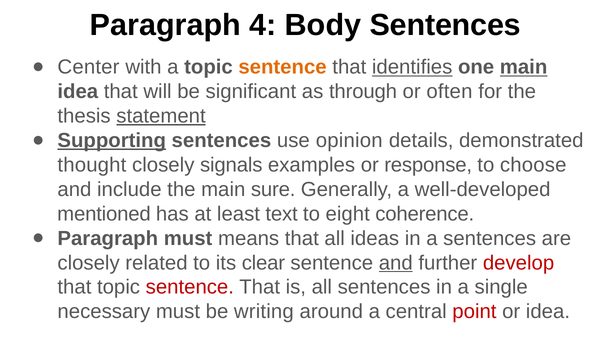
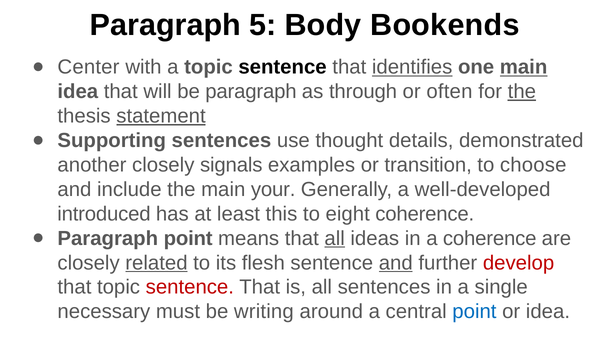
4: 4 -> 5 (263, 25)
Body Sentences: Sentences -> Bookends (445, 25)
sentence colour: orange -> black (283, 67)
be significant: significant -> paragraph (251, 91)
the underline: none -> present (522, 91)
Supporting underline: present -> none (112, 140)
opinion: opinion -> thought (349, 140)
thought: thought -> another (92, 165)
response: response -> transition (428, 165)
sure: sure -> your (273, 189)
mentioned: mentioned -> introduced (104, 214)
text: text -> this (281, 214)
Paragraph must: must -> point (188, 238)
all underline: none -> present (335, 238)
a sentences: sentences -> coherence (490, 238)
related underline: none -> present (156, 263)
clear: clear -> flesh (263, 263)
point colour: red -> blue (474, 311)
